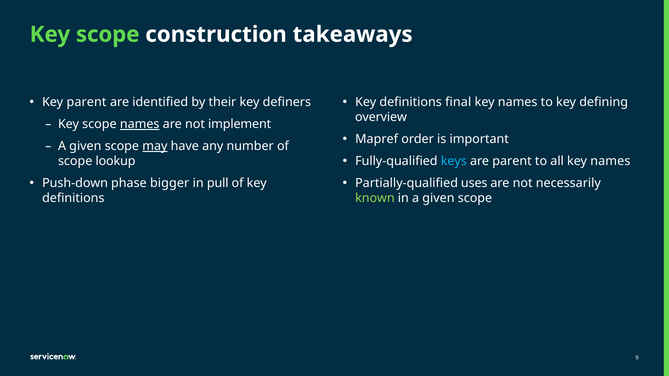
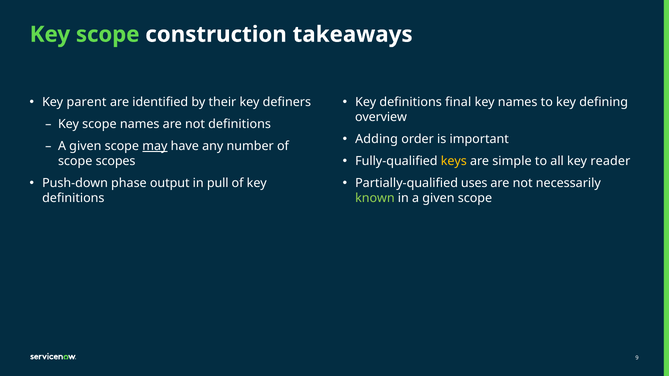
names underline: present -> none (140, 124)
not implement: implement -> definitions (240, 124)
Mapref: Mapref -> Adding (377, 139)
keys colour: light blue -> yellow (454, 161)
are parent: parent -> simple (512, 161)
all key names: names -> reader (610, 161)
lookup: lookup -> scopes (116, 161)
bigger: bigger -> output (170, 183)
